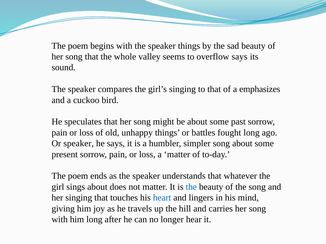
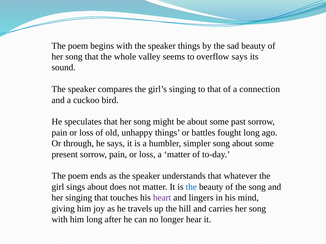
emphasizes: emphasizes -> connection (260, 89)
Or speaker: speaker -> through (79, 144)
heart colour: blue -> purple (162, 198)
